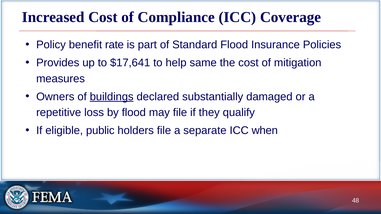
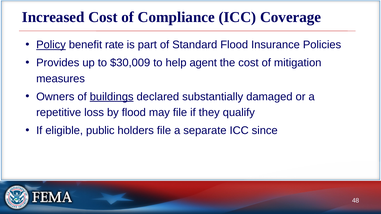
Policy underline: none -> present (51, 45)
$17,641: $17,641 -> $30,009 (130, 63)
same: same -> agent (203, 63)
when: when -> since (265, 131)
